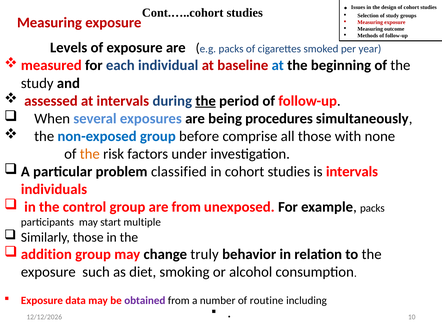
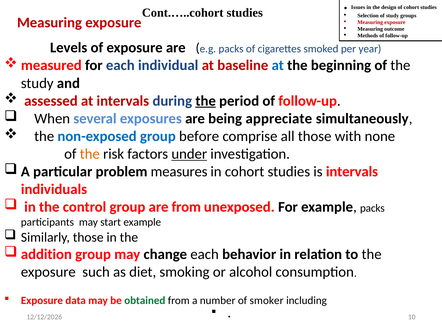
procedures: procedures -> appreciate (279, 118)
under underline: none -> present (189, 154)
classified: classified -> measures (179, 171)
start multiple: multiple -> example (142, 222)
change truly: truly -> each (205, 254)
obtained colour: purple -> green (145, 300)
routine: routine -> smoker (267, 300)
